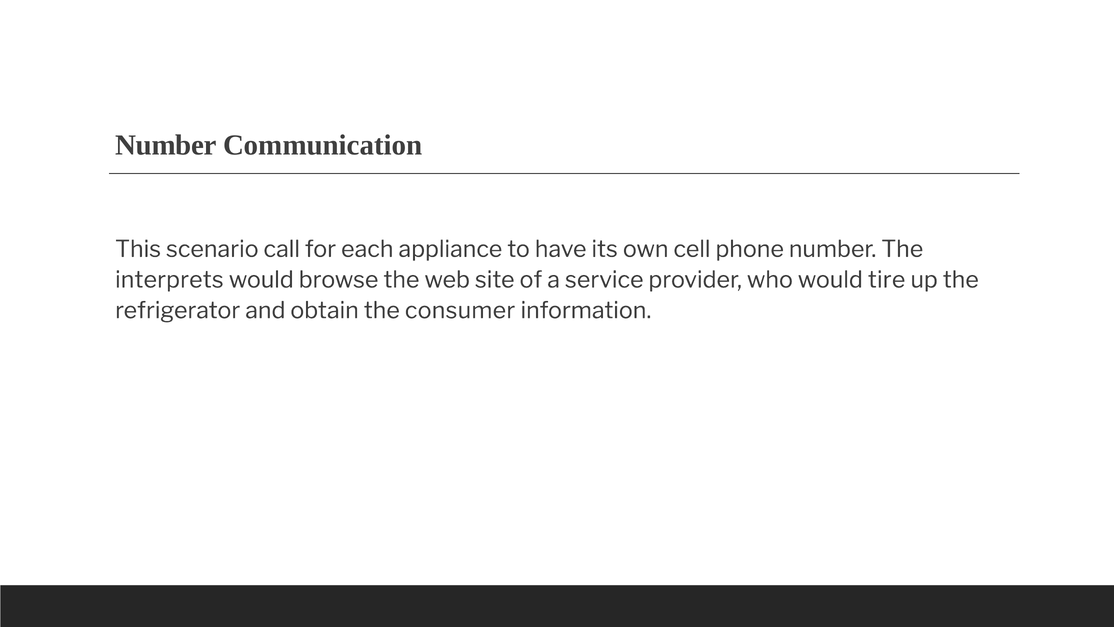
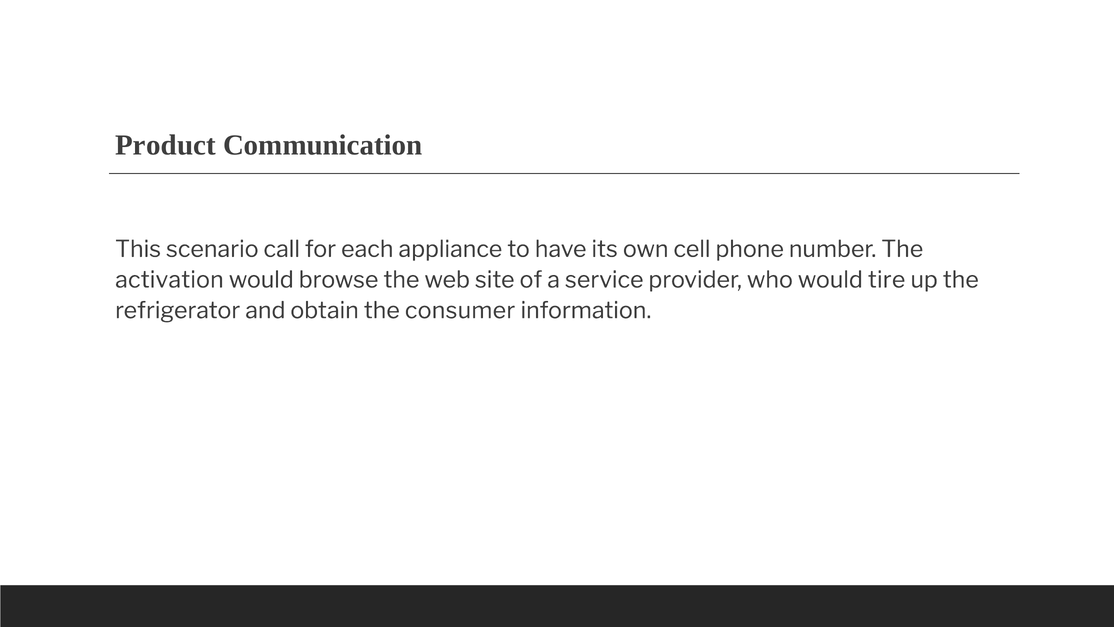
Number: Number -> Product (166, 145)
interprets: interprets -> activation (169, 280)
